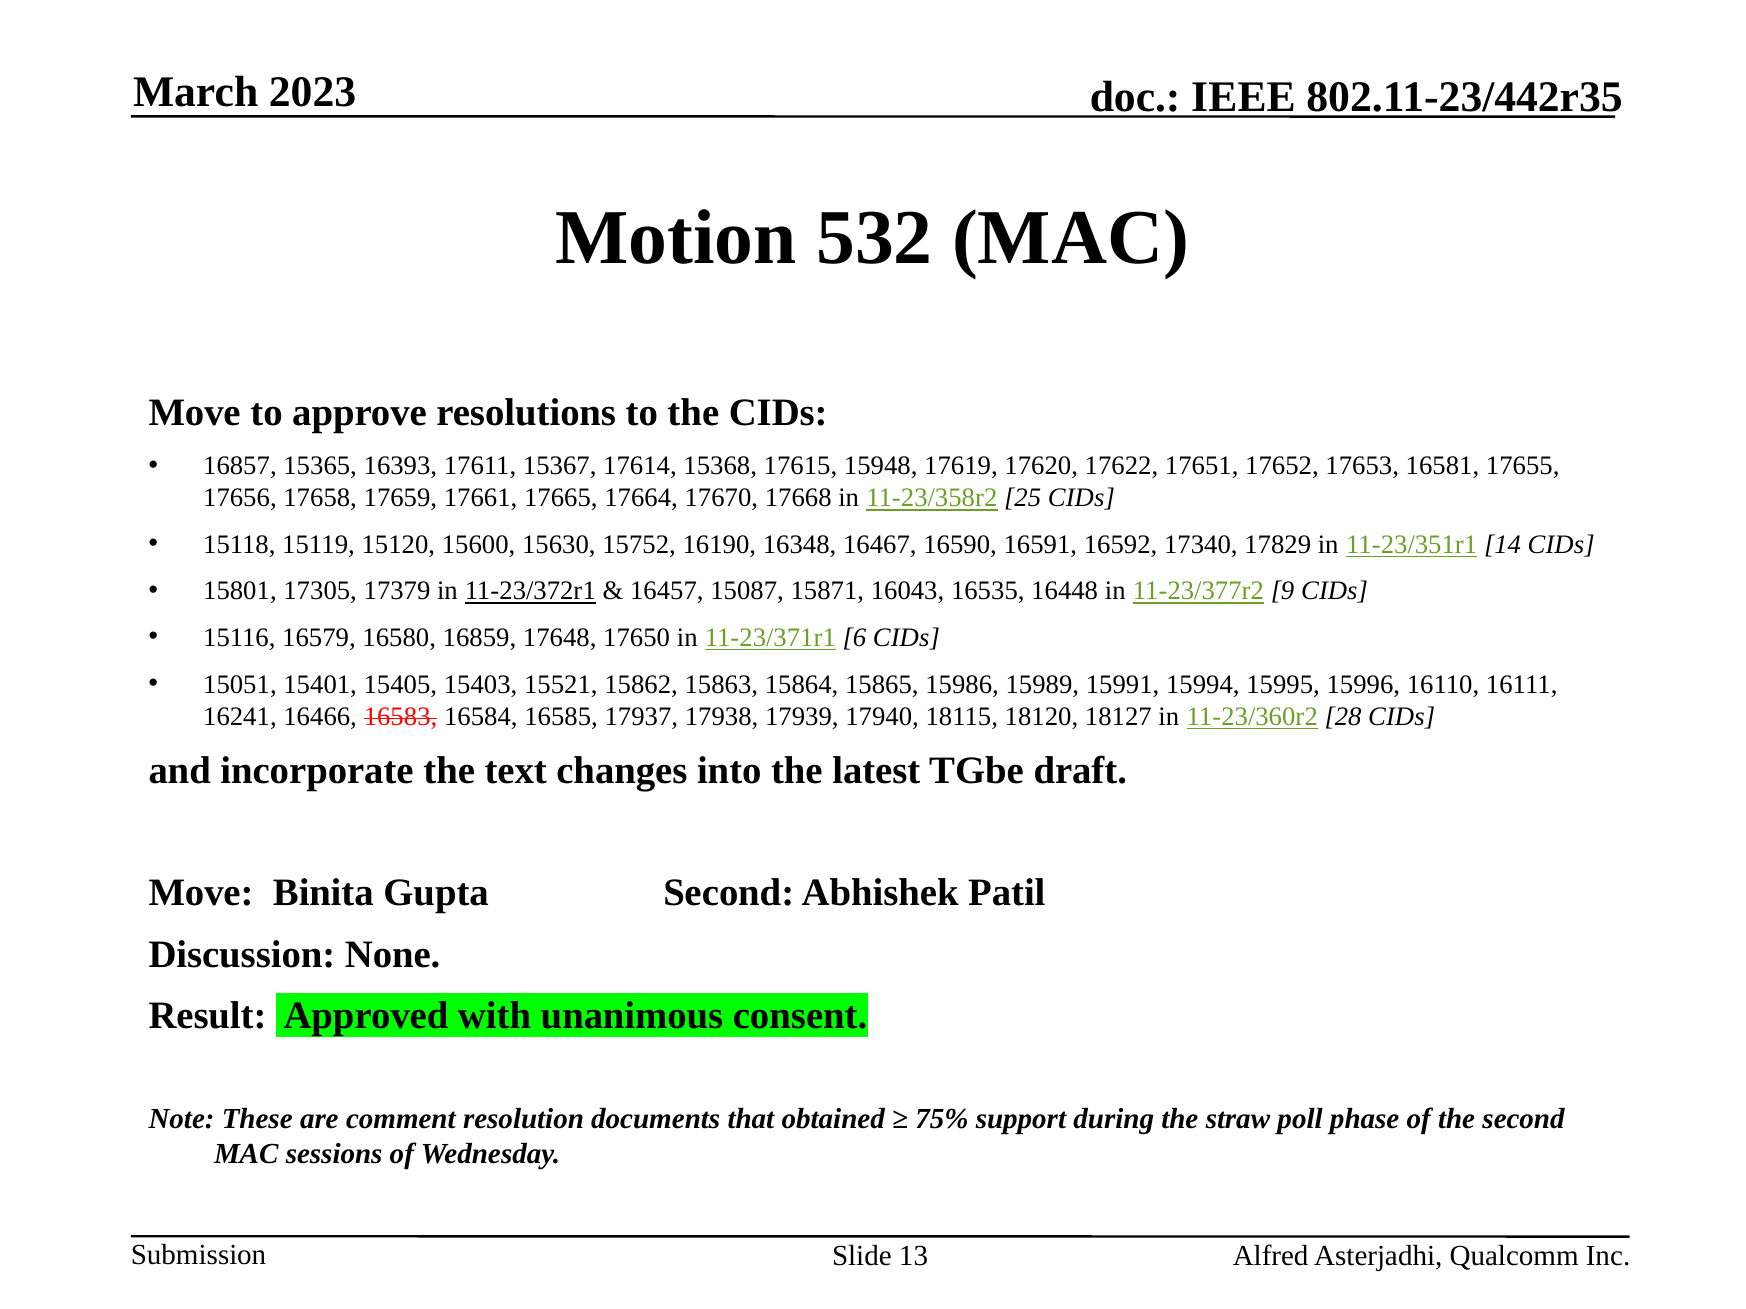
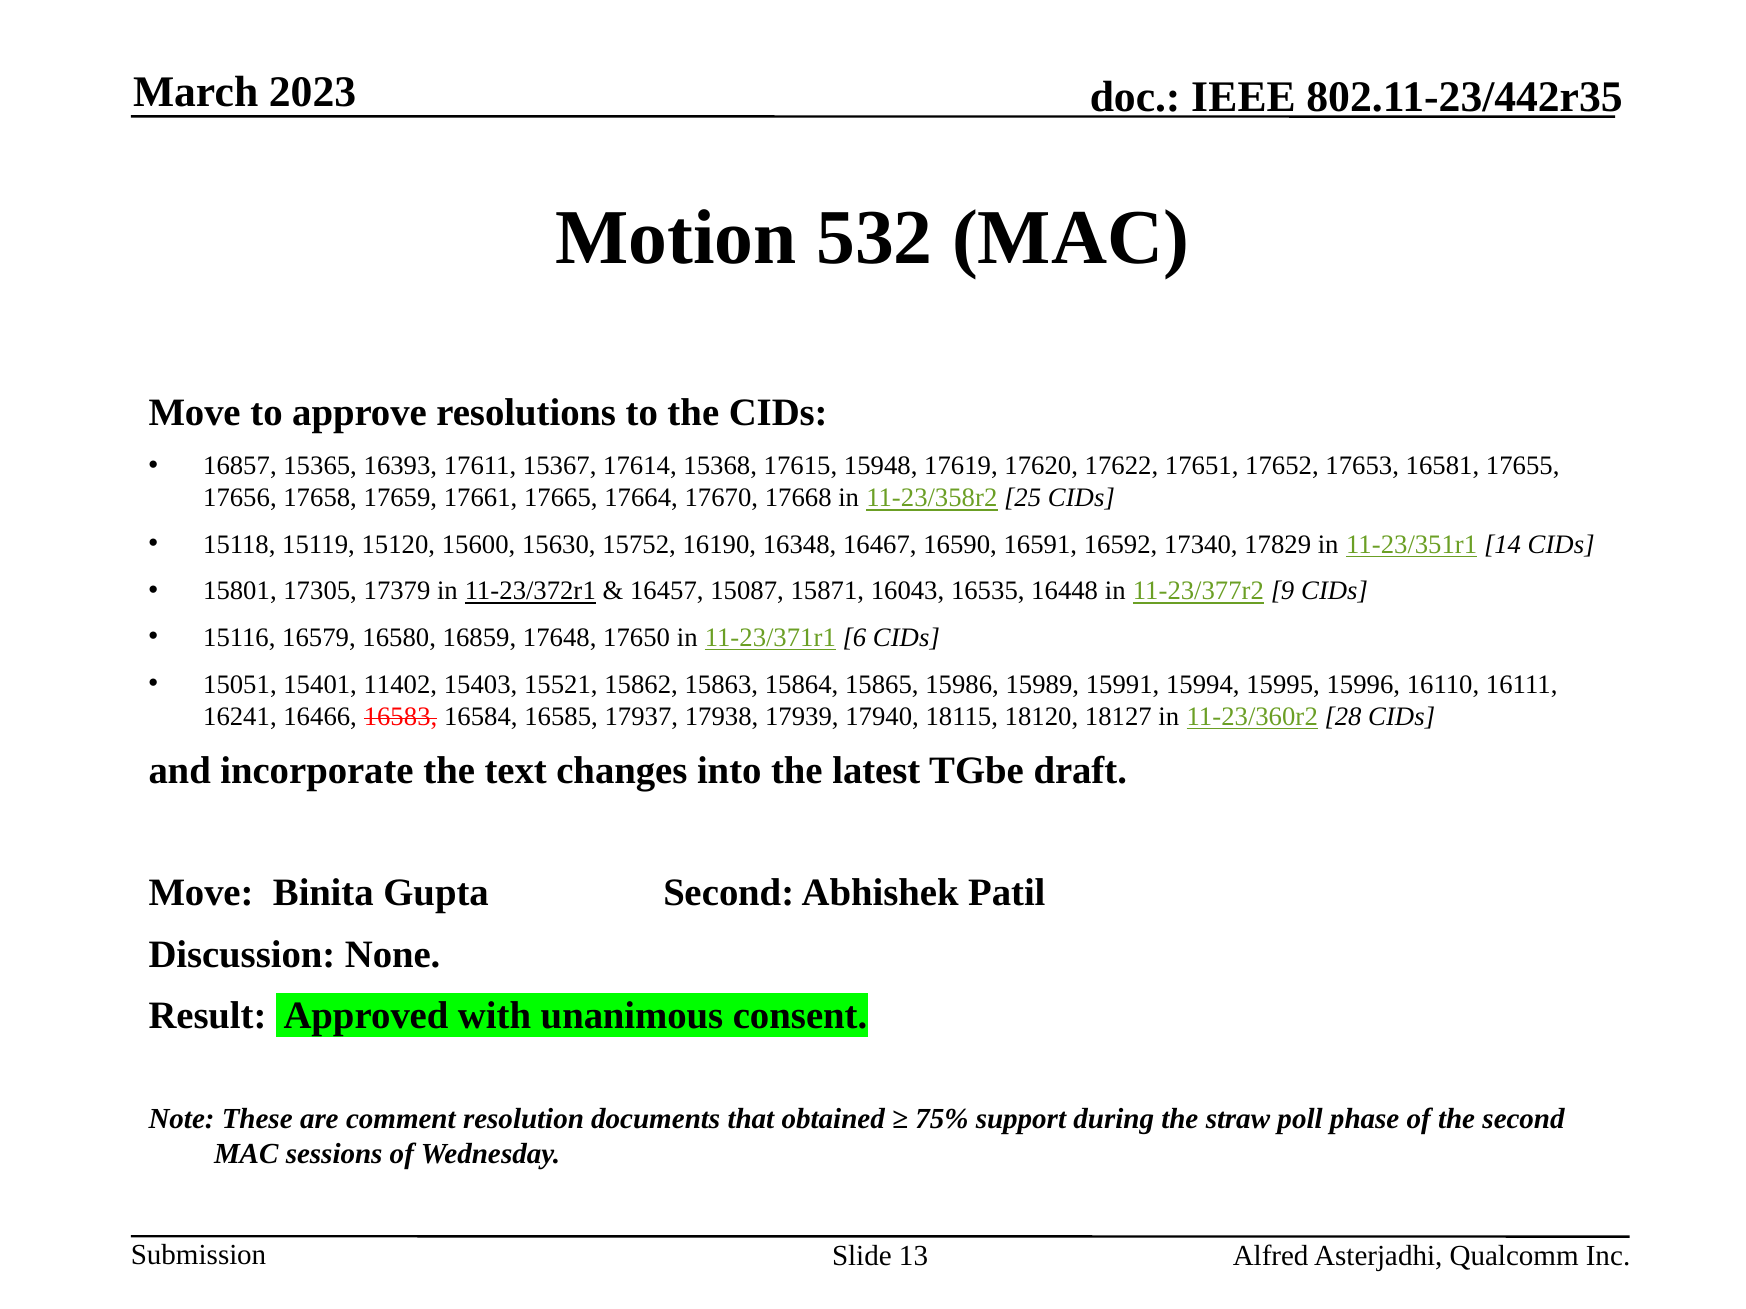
15405: 15405 -> 11402 (400, 685)
